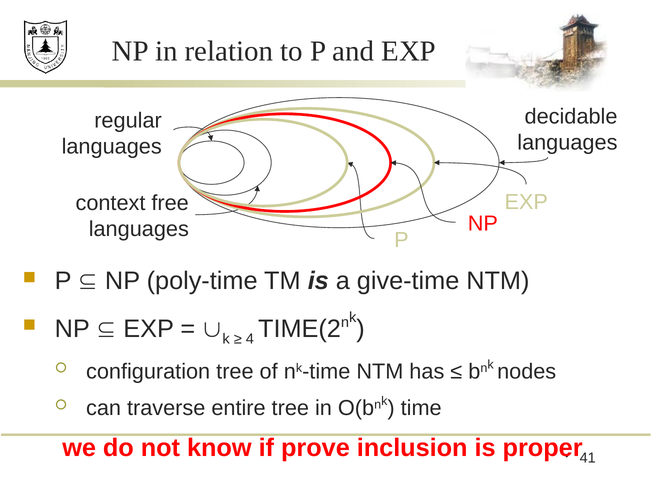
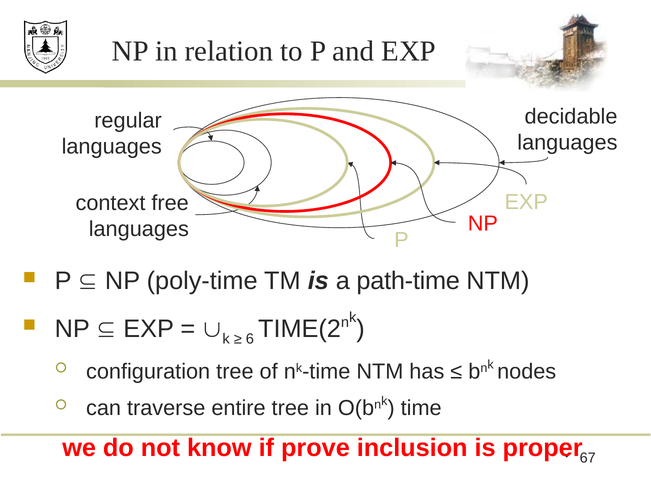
give-time: give-time -> path-time (408, 281)
4: 4 -> 6 (250, 339)
41: 41 -> 67 (588, 458)
